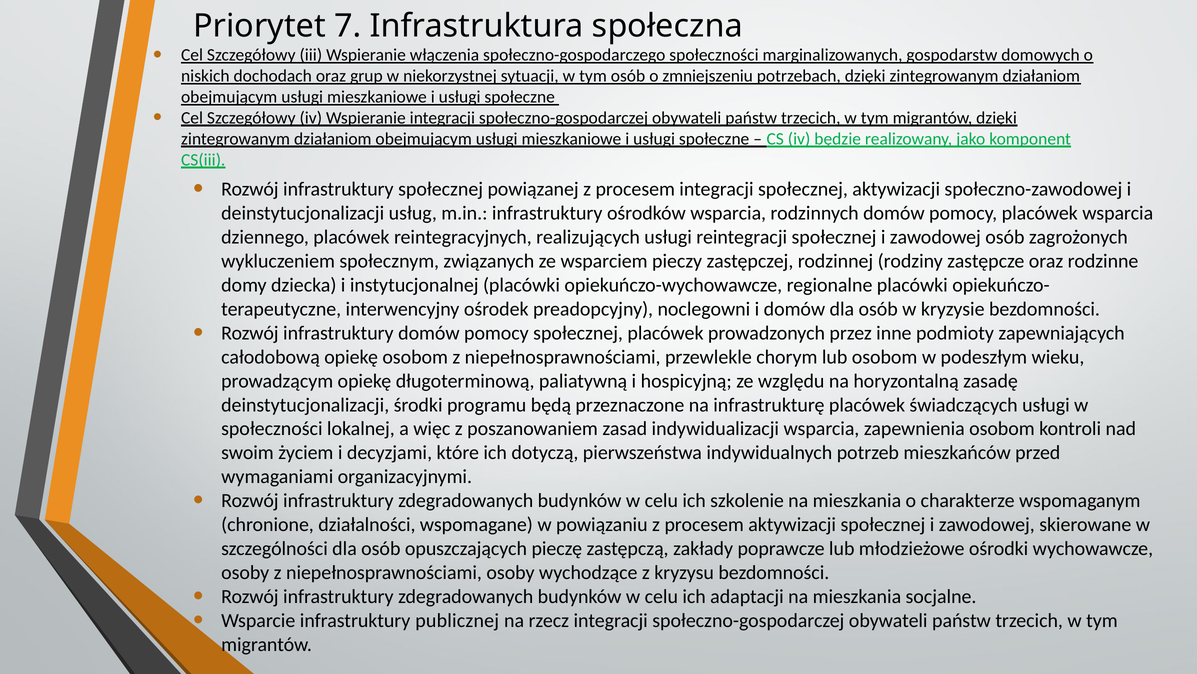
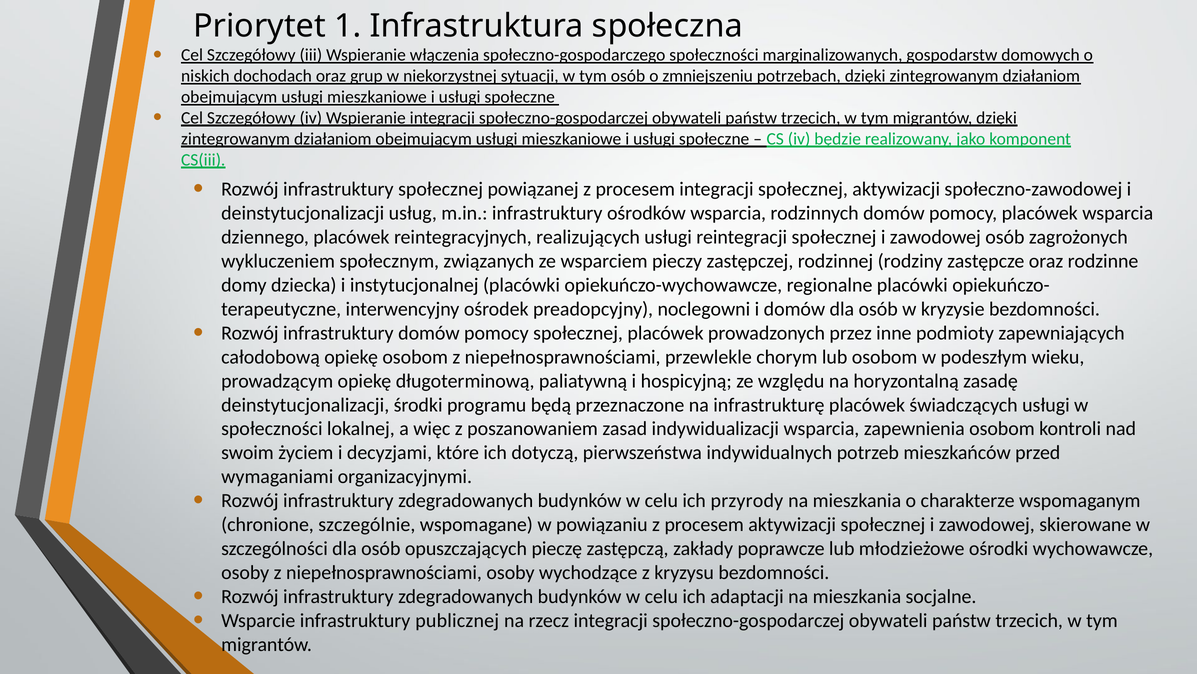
7: 7 -> 1 (348, 26)
szkolenie: szkolenie -> przyrody (747, 500)
działalności: działalności -> szczególnie (367, 524)
